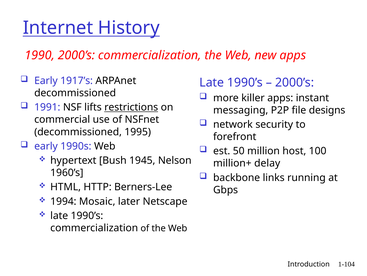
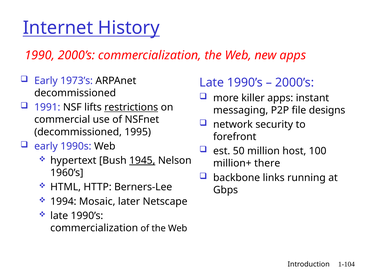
1917’s: 1917’s -> 1973’s (77, 81)
1945 underline: none -> present (142, 160)
delay: delay -> there (267, 163)
